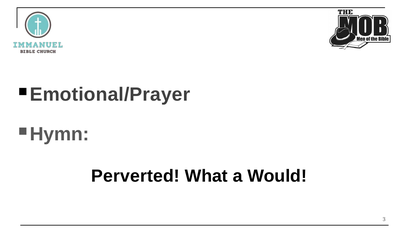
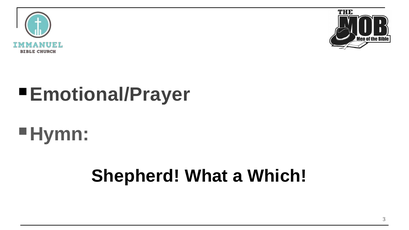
Perverted: Perverted -> Shepherd (136, 176)
Would: Would -> Which (277, 176)
